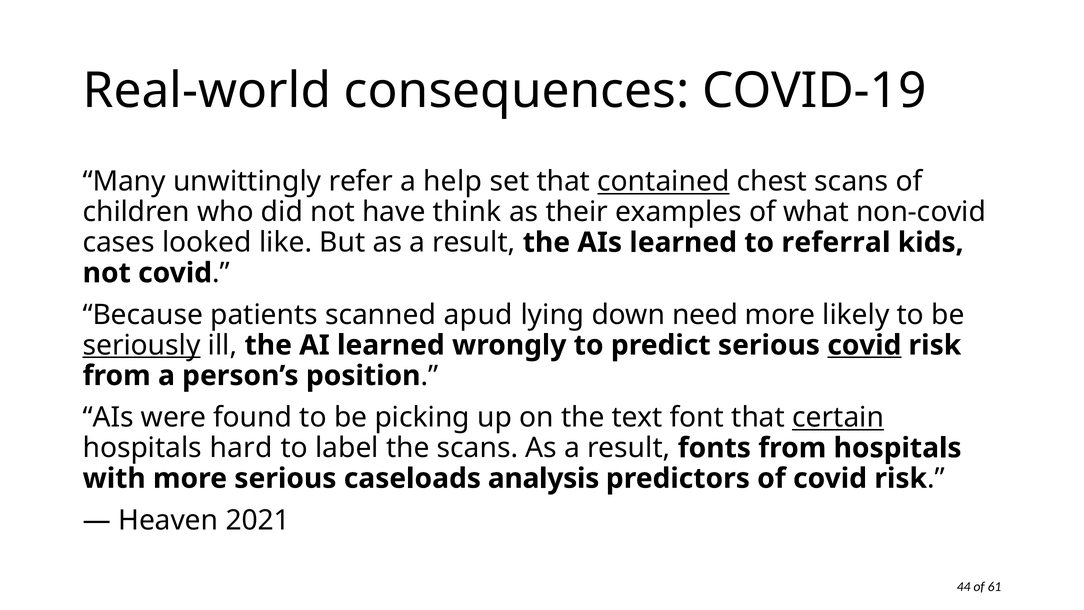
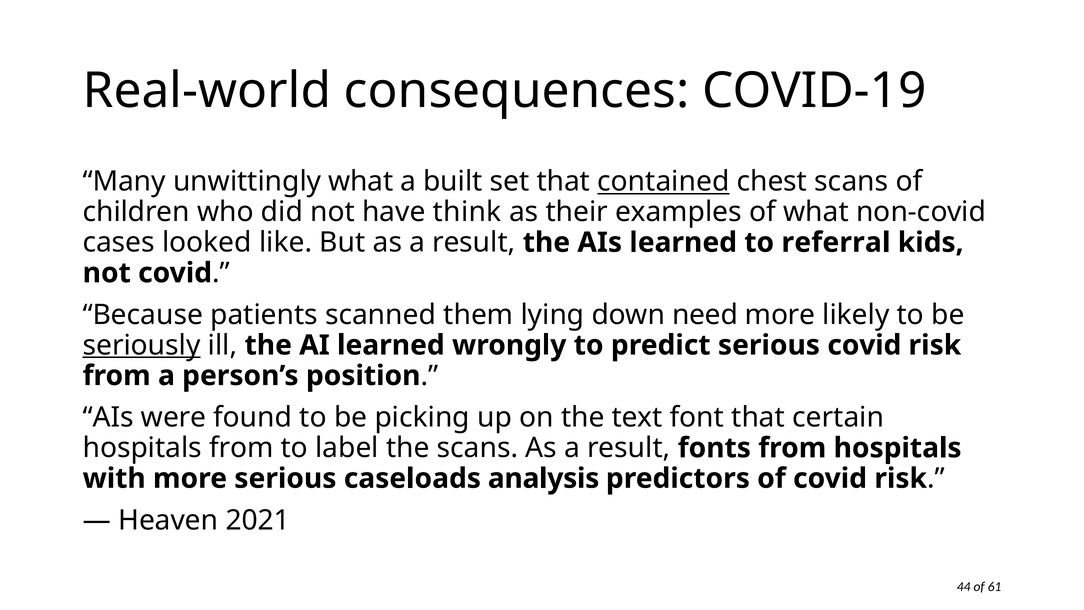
unwittingly refer: refer -> what (361, 181)
help: help -> built (453, 181)
apud: apud -> them (478, 315)
covid underline: present -> none (864, 345)
certain underline: present -> none (838, 417)
hospitals hard: hard -> from (241, 448)
